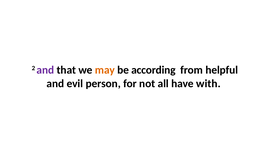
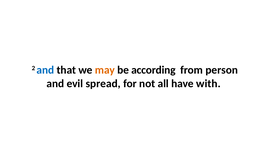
and colour: purple -> blue (45, 70)
helpful: helpful -> person (222, 70)
person: person -> spread (103, 83)
